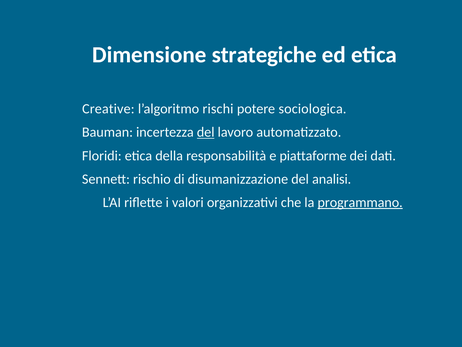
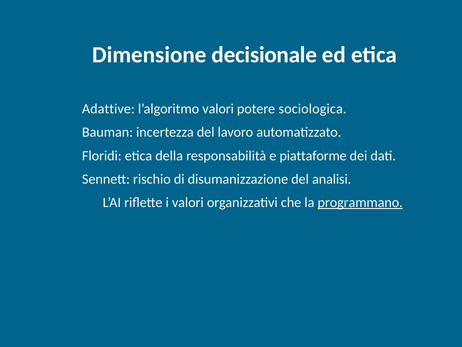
strategiche: strategiche -> decisionale (264, 55)
Creative: Creative -> Adattive (108, 109)
l’algoritmo rischi: rischi -> valori (218, 109)
del underline: present -> none (206, 132)
